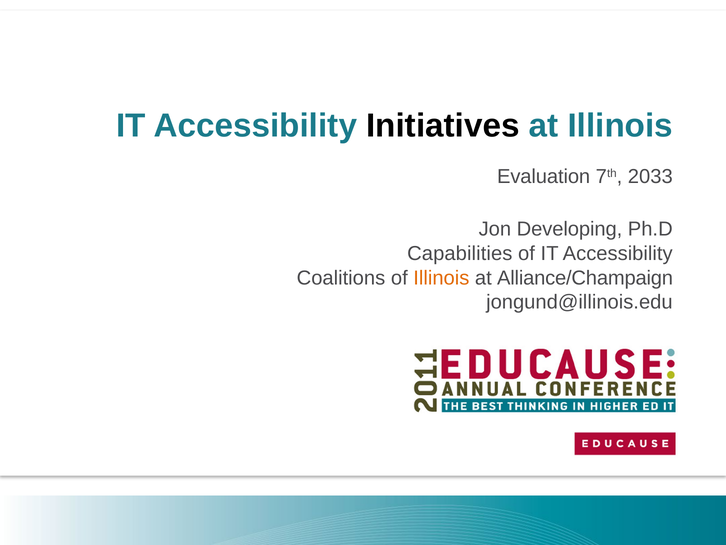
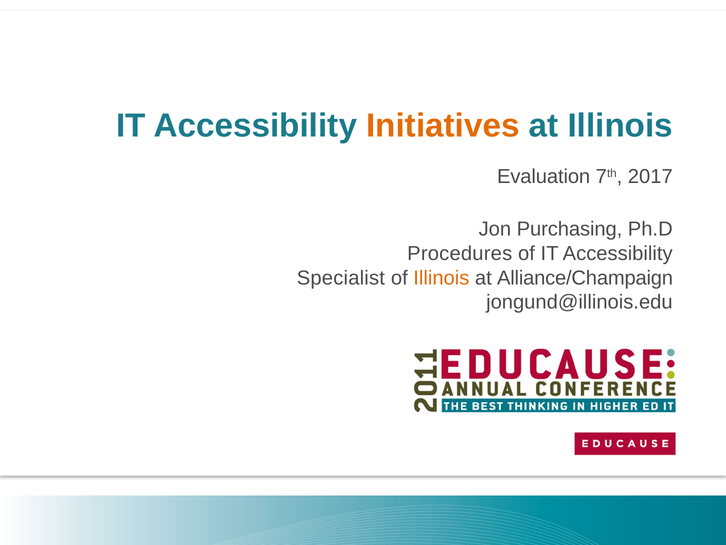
Initiatives colour: black -> orange (443, 125)
2033: 2033 -> 2017 (650, 177)
Developing: Developing -> Purchasing (569, 229)
Capabilities: Capabilities -> Procedures (460, 253)
Coalitions: Coalitions -> Specialist (341, 278)
